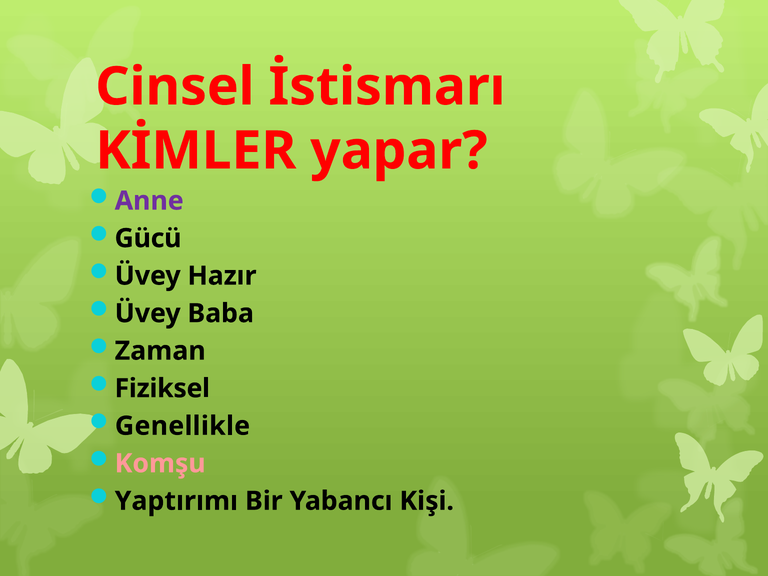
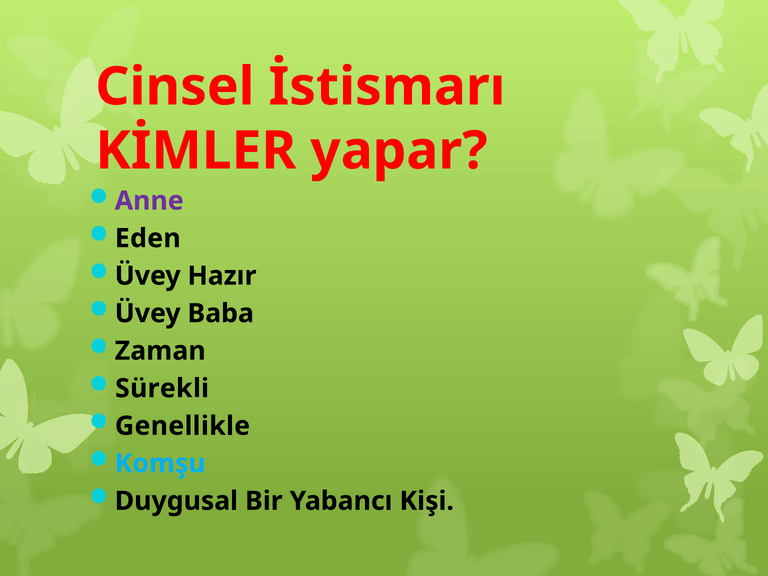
Gücü: Gücü -> Eden (148, 238)
Fiziksel: Fiziksel -> Sürekli (162, 388)
Komşu colour: pink -> light blue (160, 463)
Yaptırımı: Yaptırımı -> Duygusal (176, 501)
